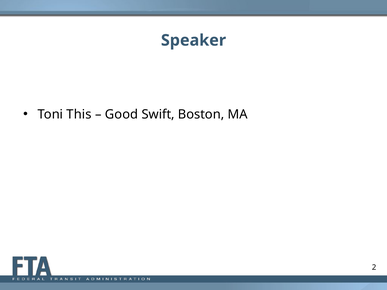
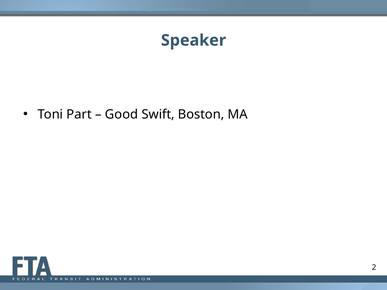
This: This -> Part (79, 114)
